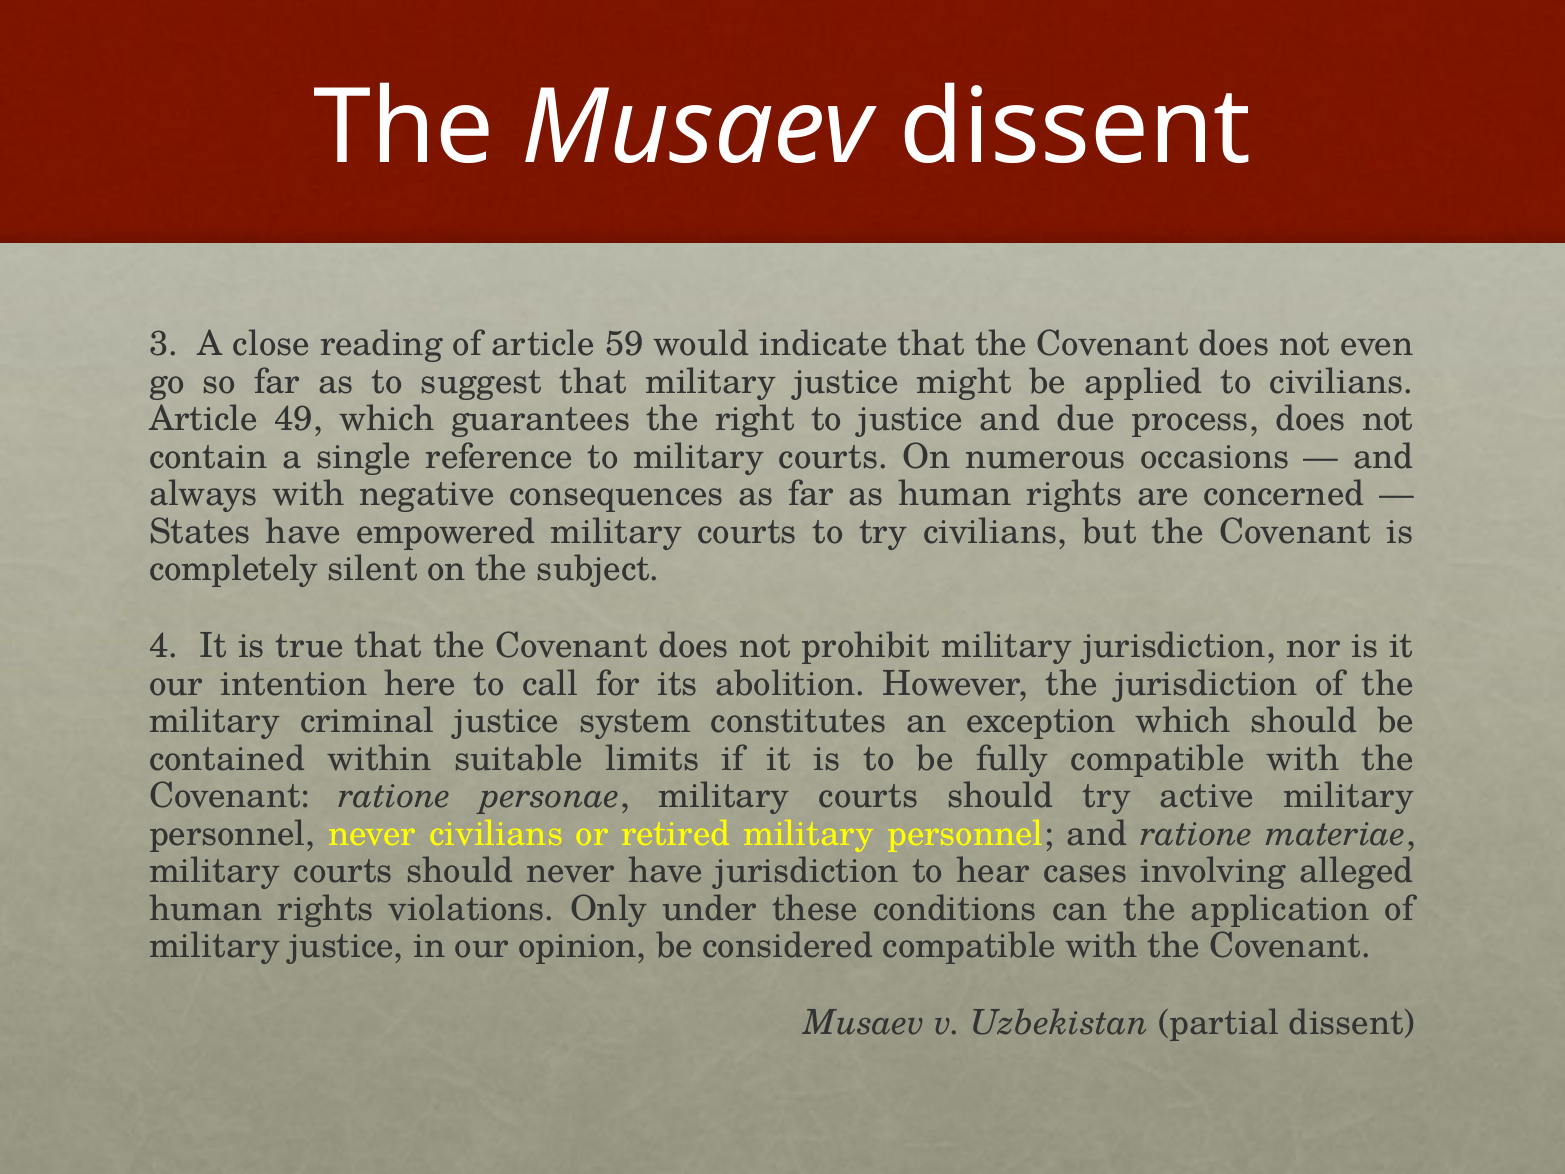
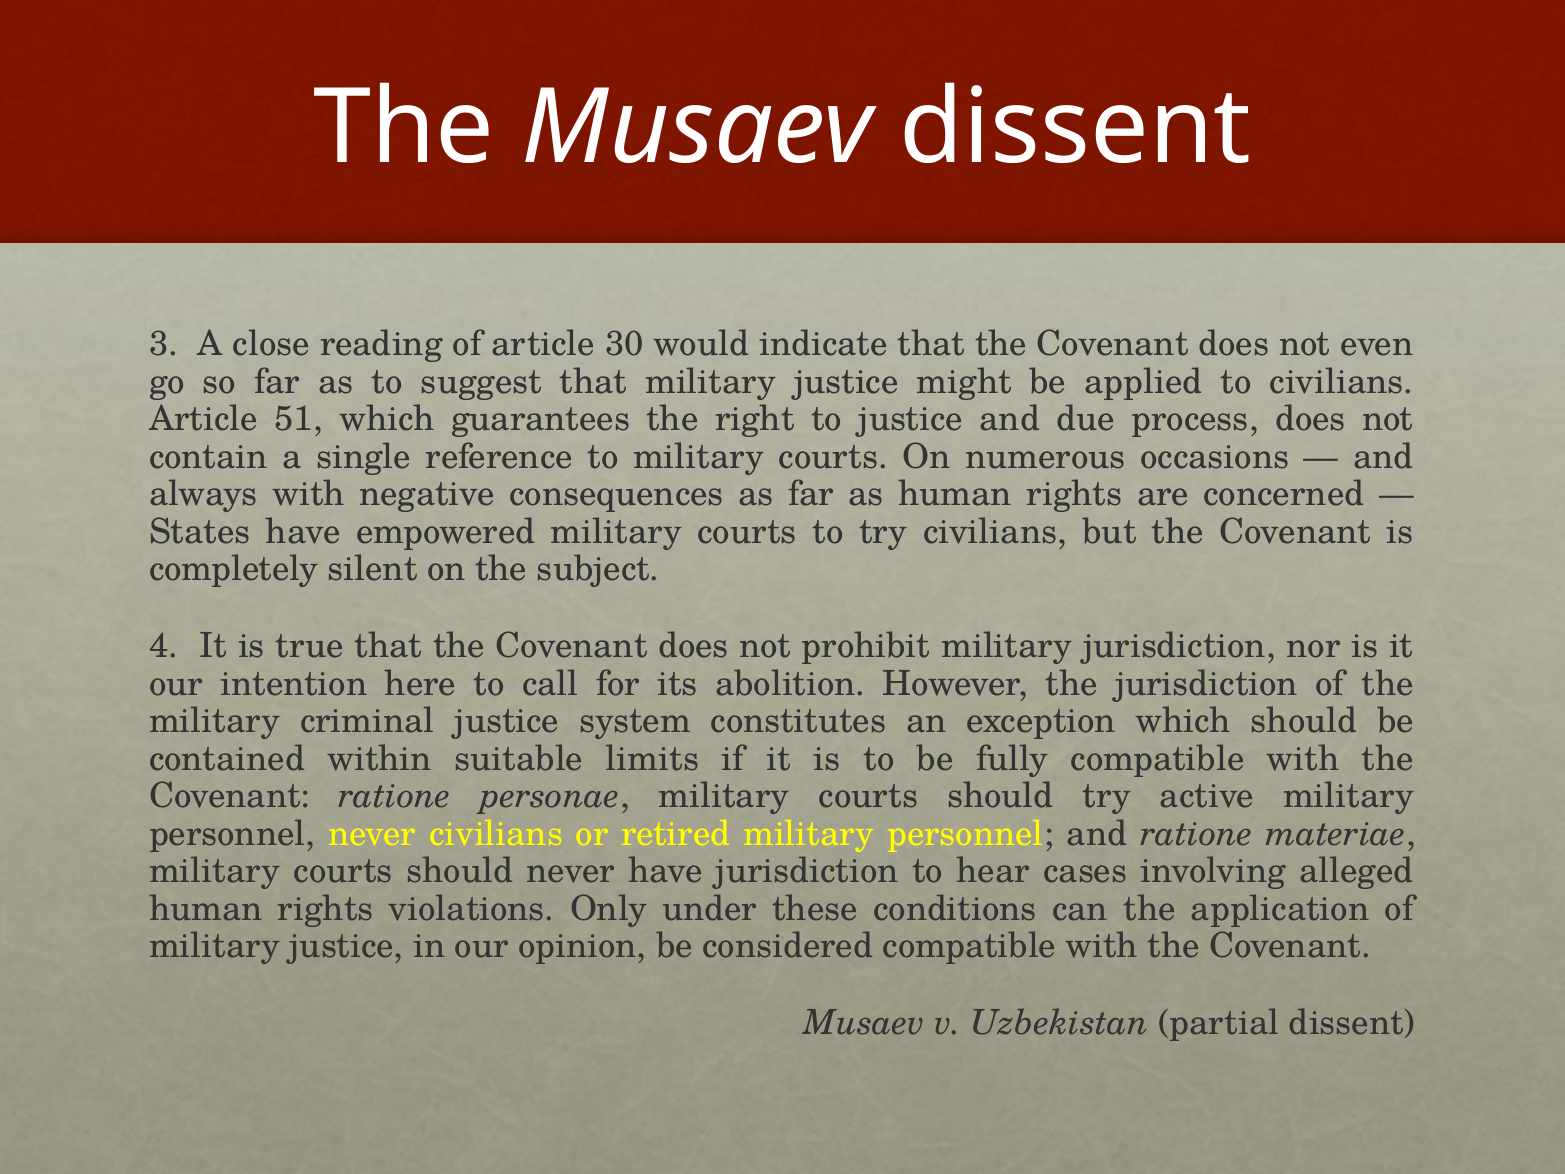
59: 59 -> 30 (624, 344)
49: 49 -> 51 (299, 419)
